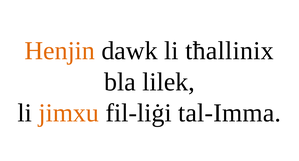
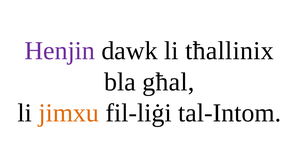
Henjin colour: orange -> purple (60, 51)
lilek: lilek -> għal (168, 82)
tal-Imma: tal-Imma -> tal-Intom (230, 113)
